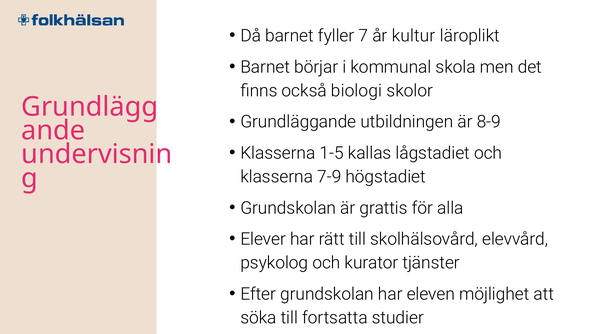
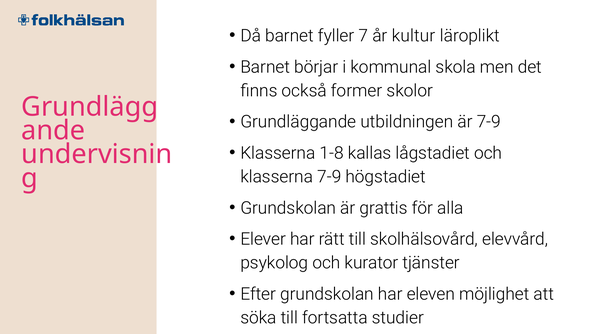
biologi: biologi -> former (357, 91)
är 8-9: 8-9 -> 7-9 (489, 122)
1-5: 1-5 -> 1-8 (332, 153)
